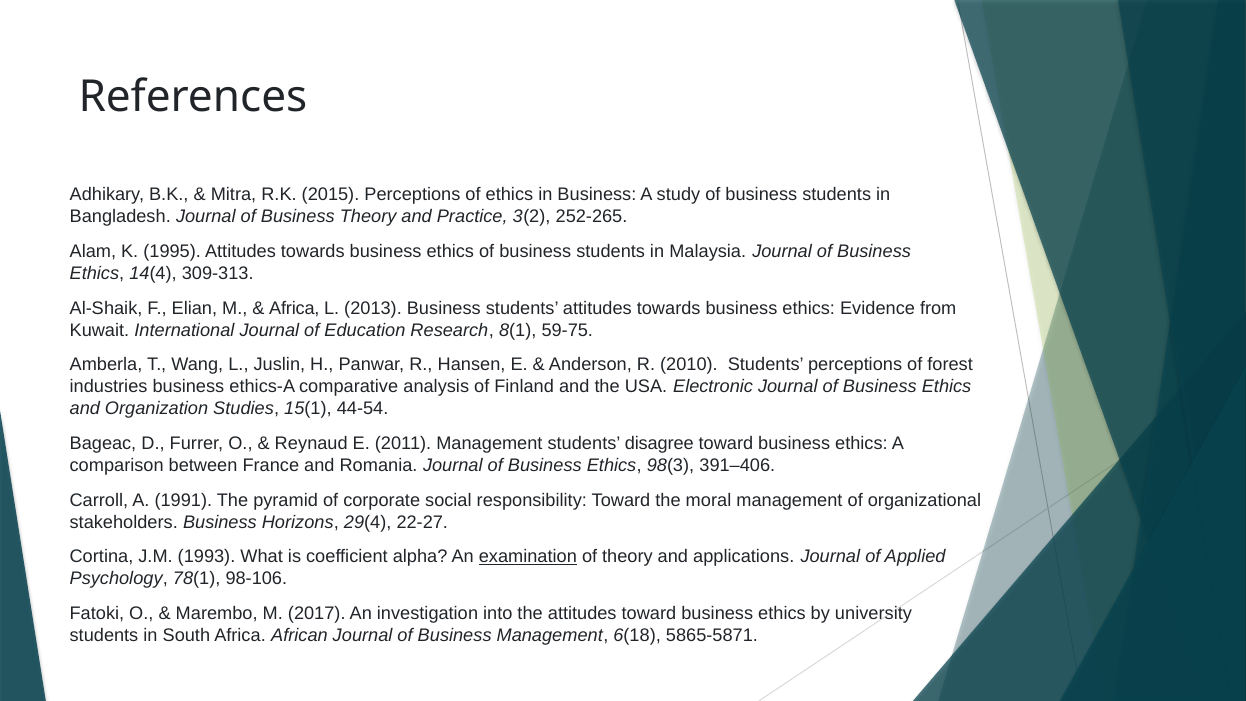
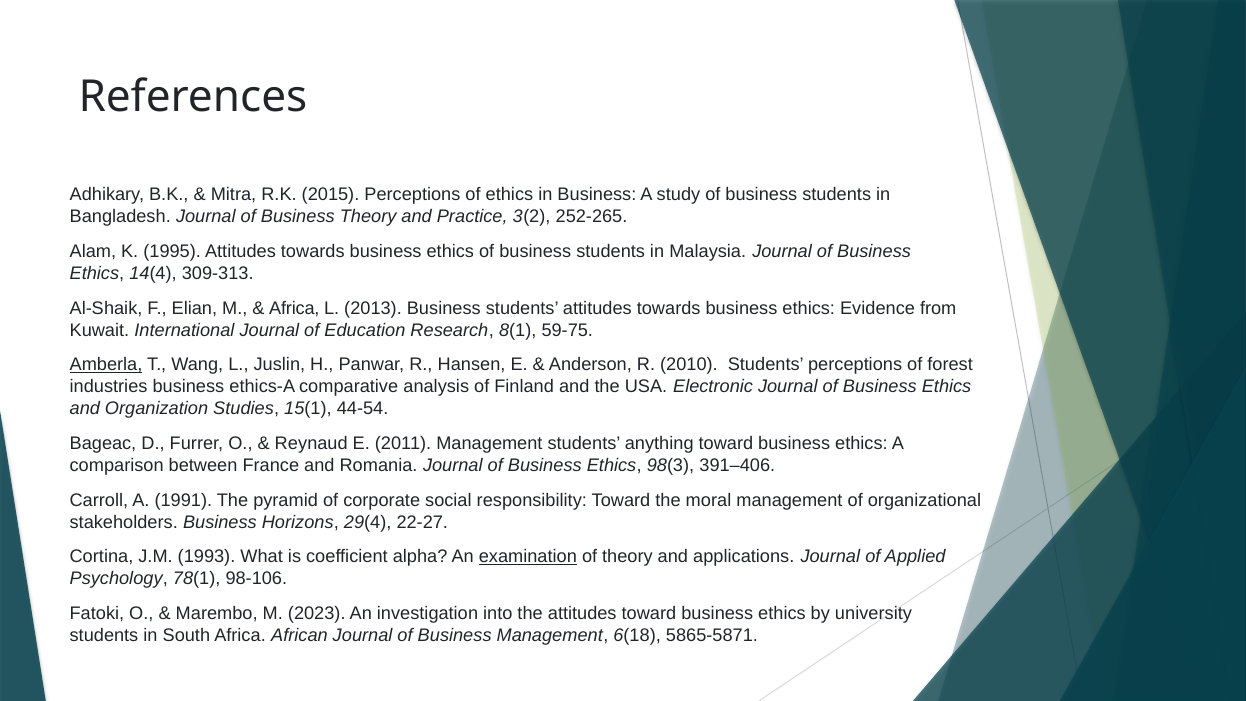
Amberla underline: none -> present (106, 365)
disagree: disagree -> anything (659, 443)
2017: 2017 -> 2023 (317, 614)
